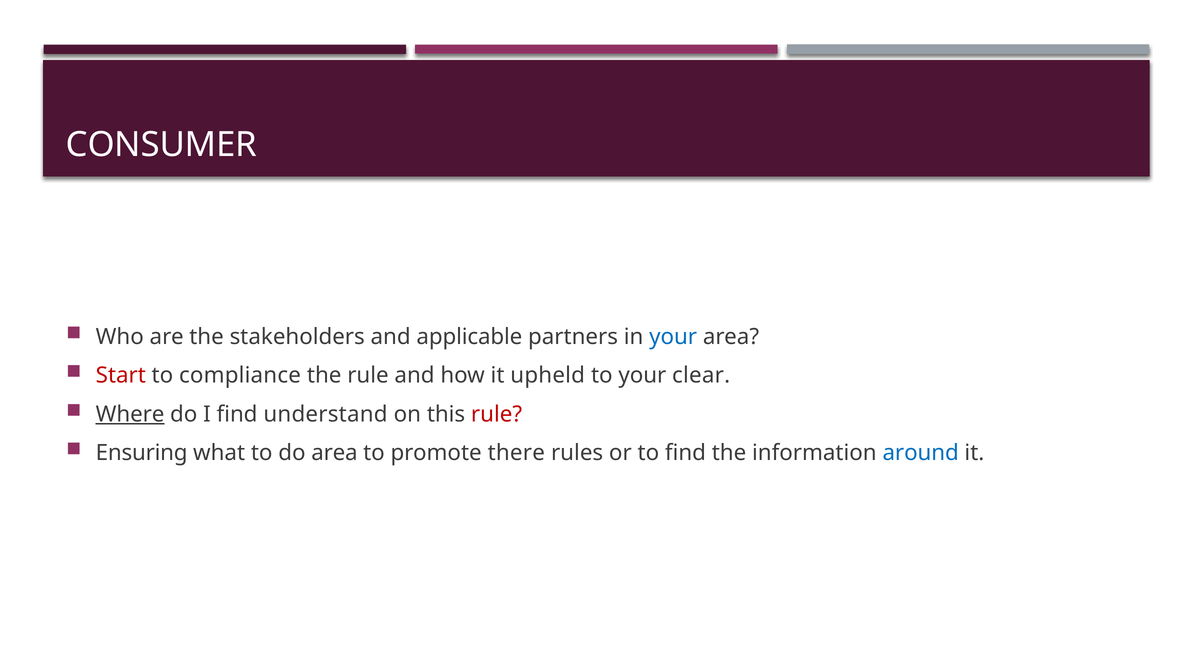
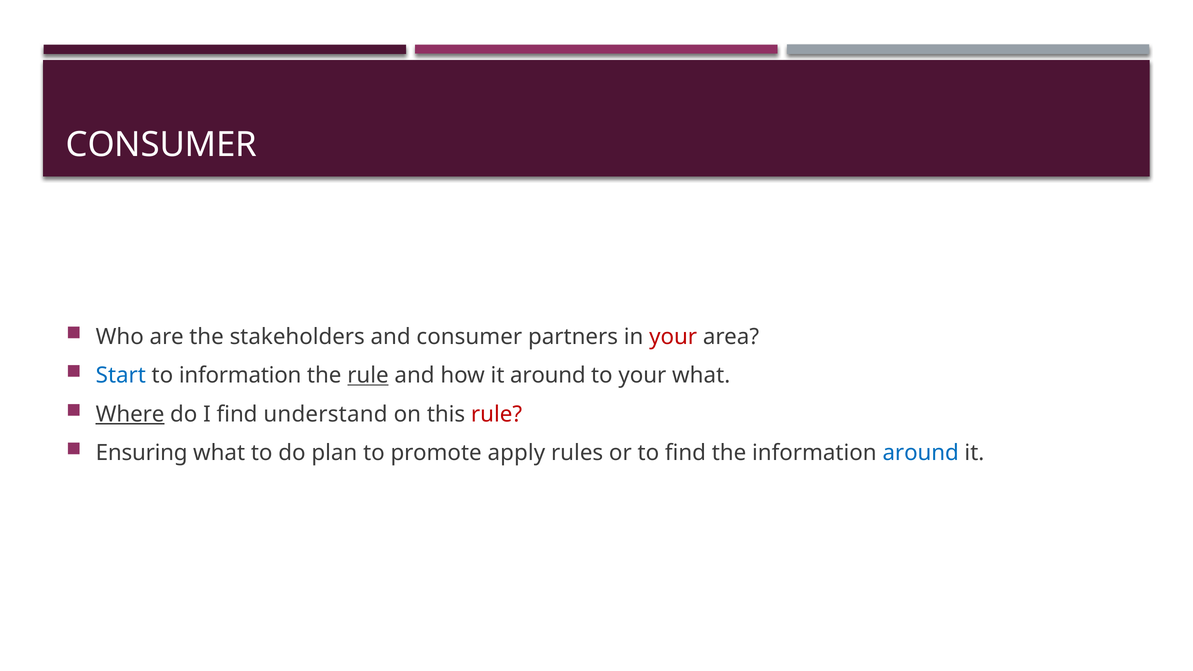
and applicable: applicable -> consumer (469, 337)
your colour: blue -> red (673, 337)
Start colour: red -> blue (121, 375)
to compliance: compliance -> information (240, 375)
rule underline: none -> present (368, 375)
it upheld: upheld -> around (548, 375)
your clear: clear -> what (701, 375)
do area: area -> plan (334, 453)
there: there -> apply (516, 453)
